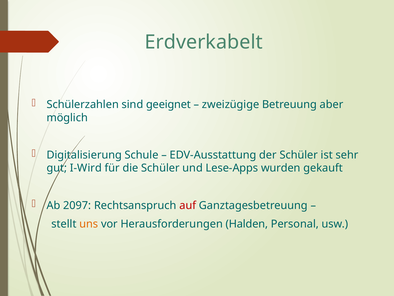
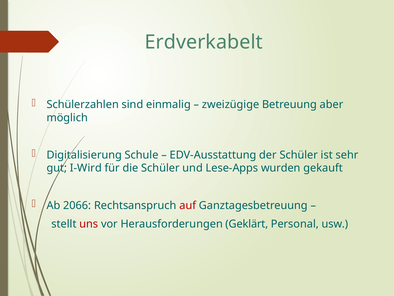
geeignet: geeignet -> einmalig (168, 104)
2097: 2097 -> 2066 (77, 205)
uns colour: orange -> red (89, 224)
Halden: Halden -> Geklärt (247, 224)
